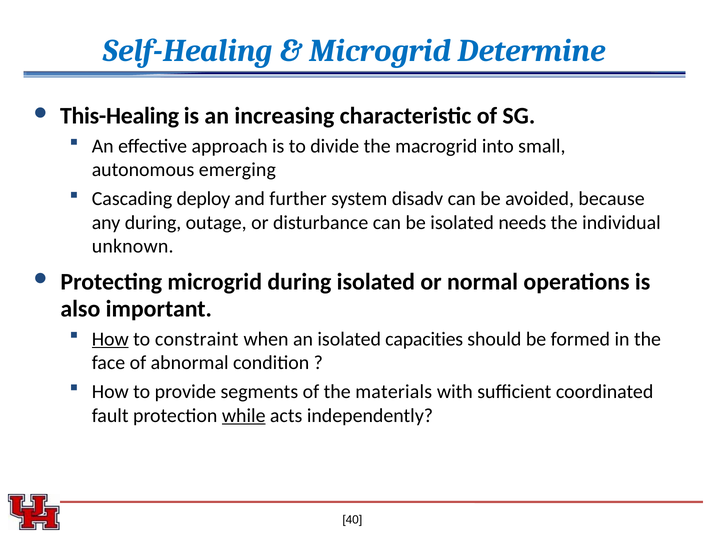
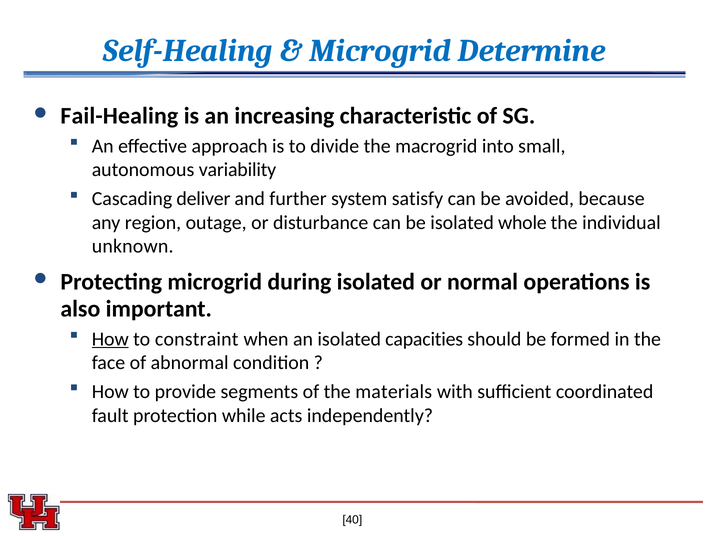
This-Healing: This-Healing -> Fail-Healing (119, 116)
emerging: emerging -> variability (237, 170)
deploy: deploy -> deliver (203, 199)
disadv: disadv -> satisfy (417, 199)
any during: during -> region (153, 223)
needs: needs -> whole (522, 223)
while underline: present -> none (244, 416)
